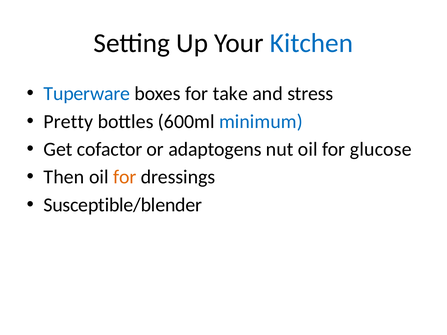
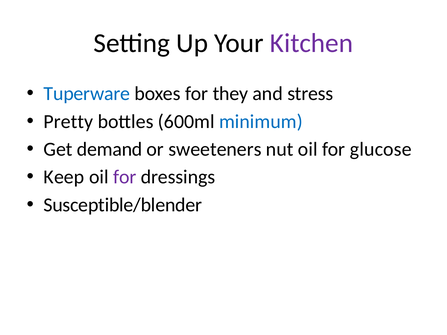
Kitchen colour: blue -> purple (312, 43)
take: take -> they (230, 94)
cofactor: cofactor -> demand (110, 149)
adaptogens: adaptogens -> sweeteners (215, 149)
Then: Then -> Keep (64, 177)
for colour: orange -> purple (125, 177)
